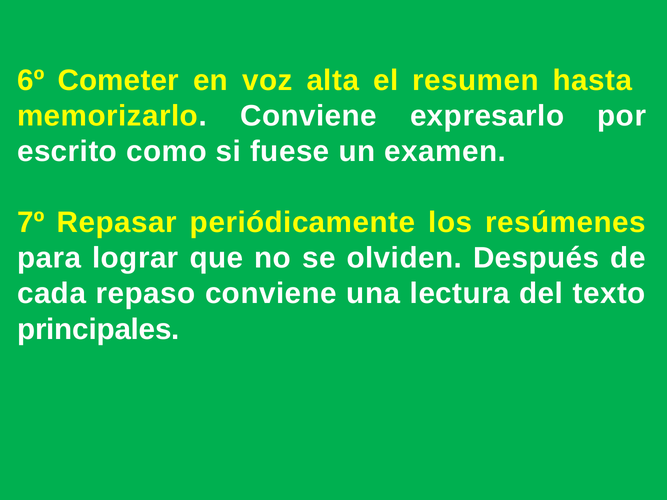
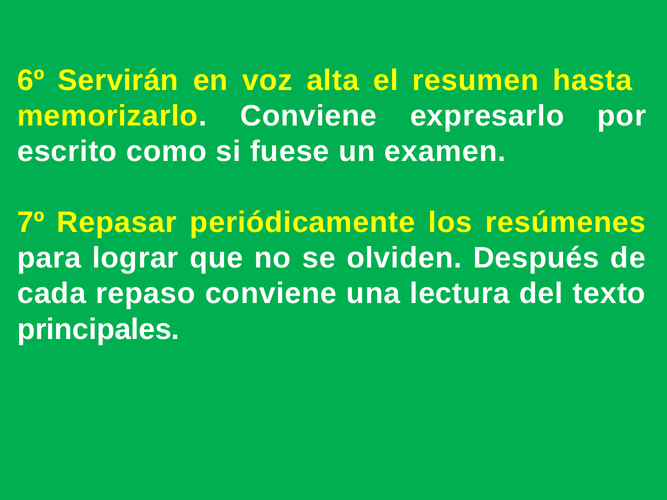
Cometer: Cometer -> Servirán (118, 80)
